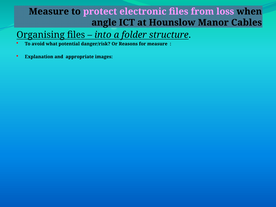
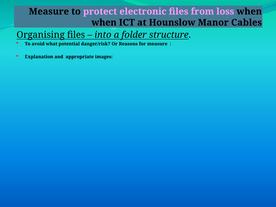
angle: angle -> when (104, 23)
